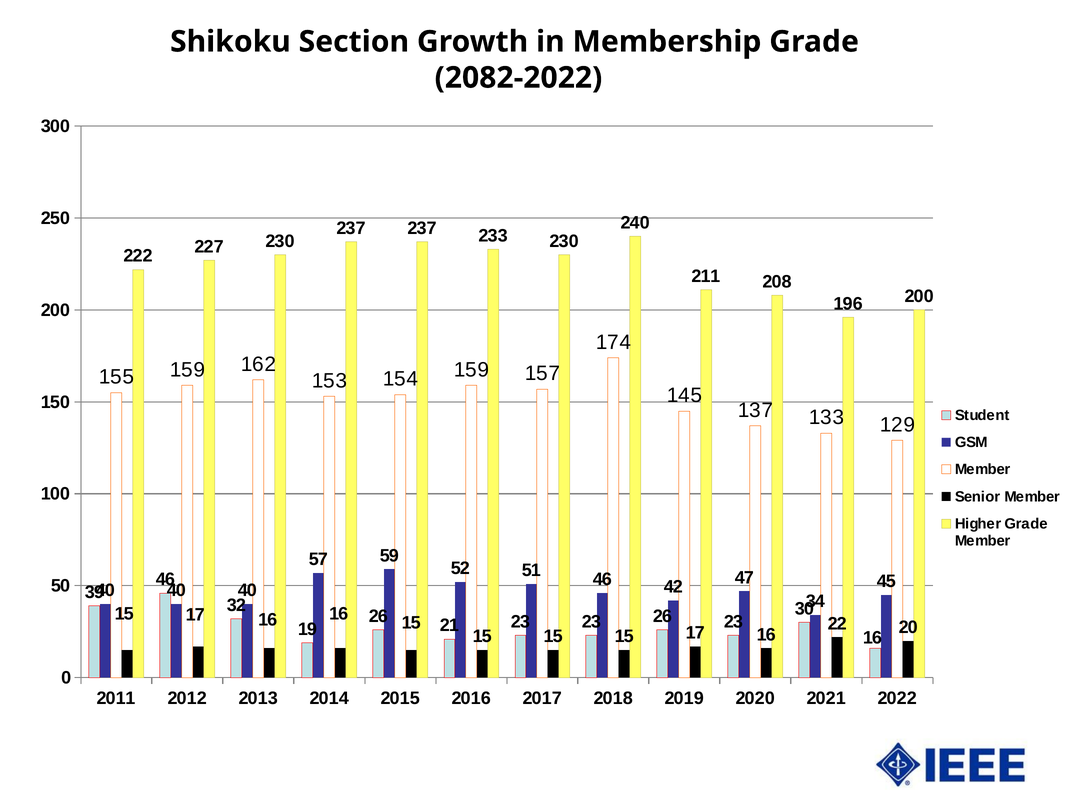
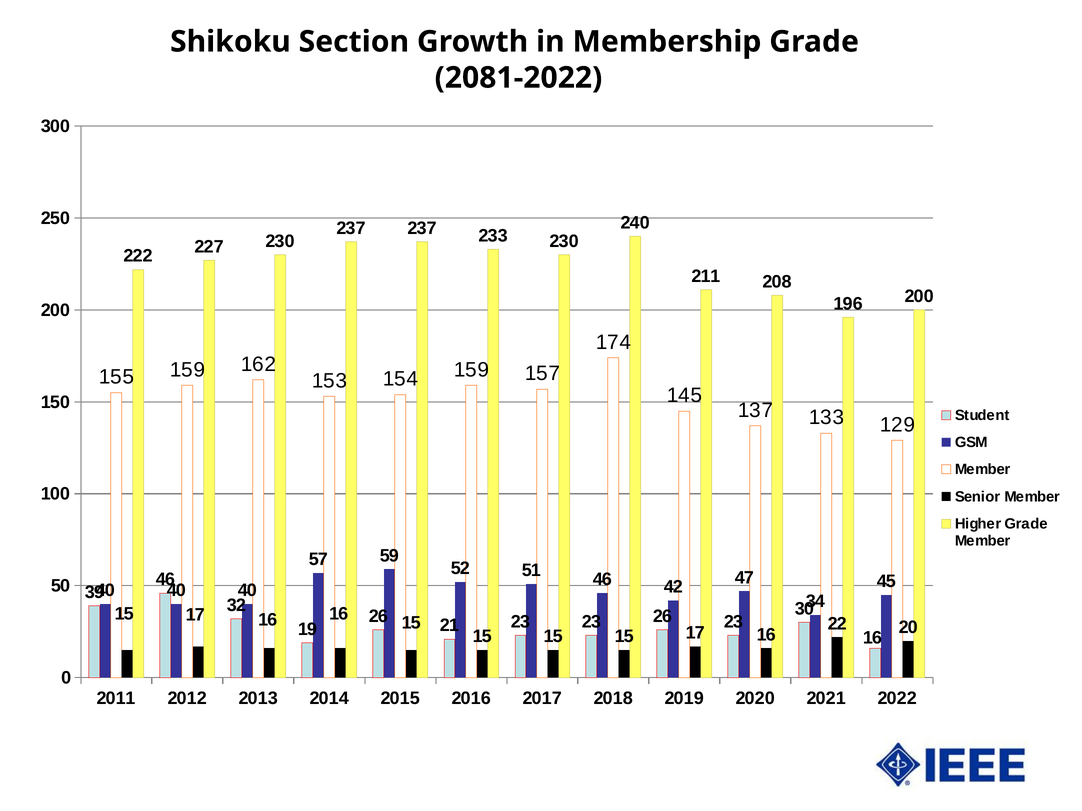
2082-2022: 2082-2022 -> 2081-2022 (518, 78)
